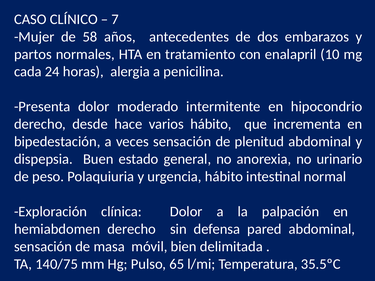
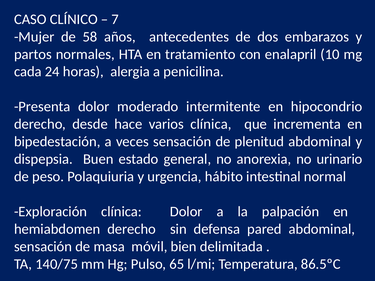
varios hábito: hábito -> clínica (211, 124)
35.5ºC: 35.5ºC -> 86.5ºC (321, 264)
